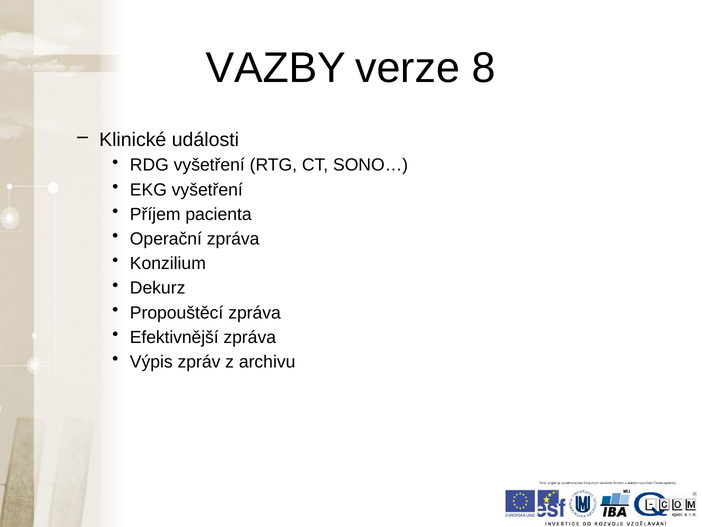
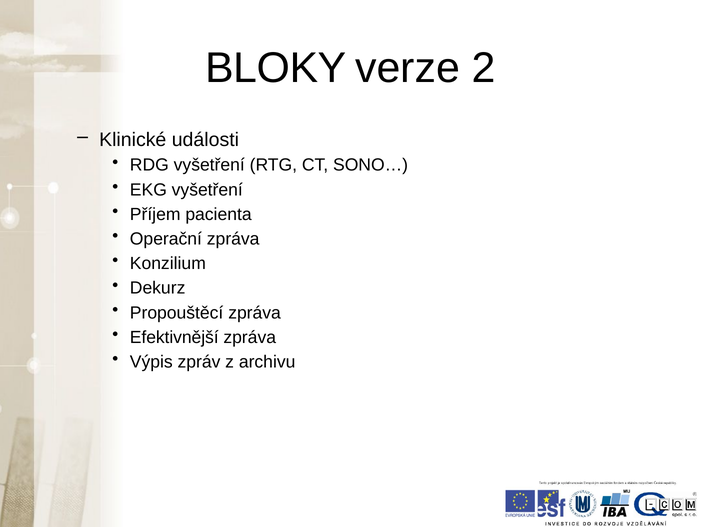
VAZBY: VAZBY -> BLOKY (276, 68)
8: 8 -> 2 (484, 68)
